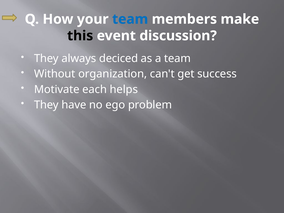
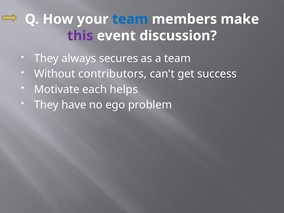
this colour: black -> purple (80, 36)
deciced: deciced -> secures (119, 58)
organization: organization -> contributors (113, 74)
